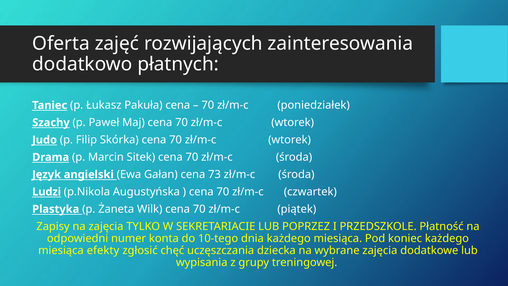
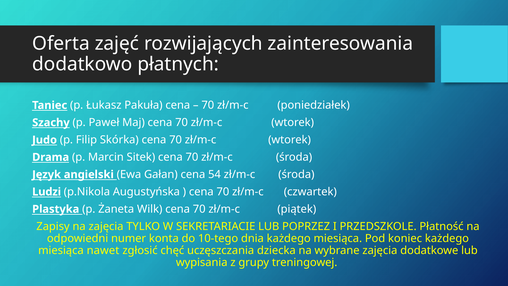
73: 73 -> 54 (214, 174)
efekty: efekty -> nawet (103, 250)
